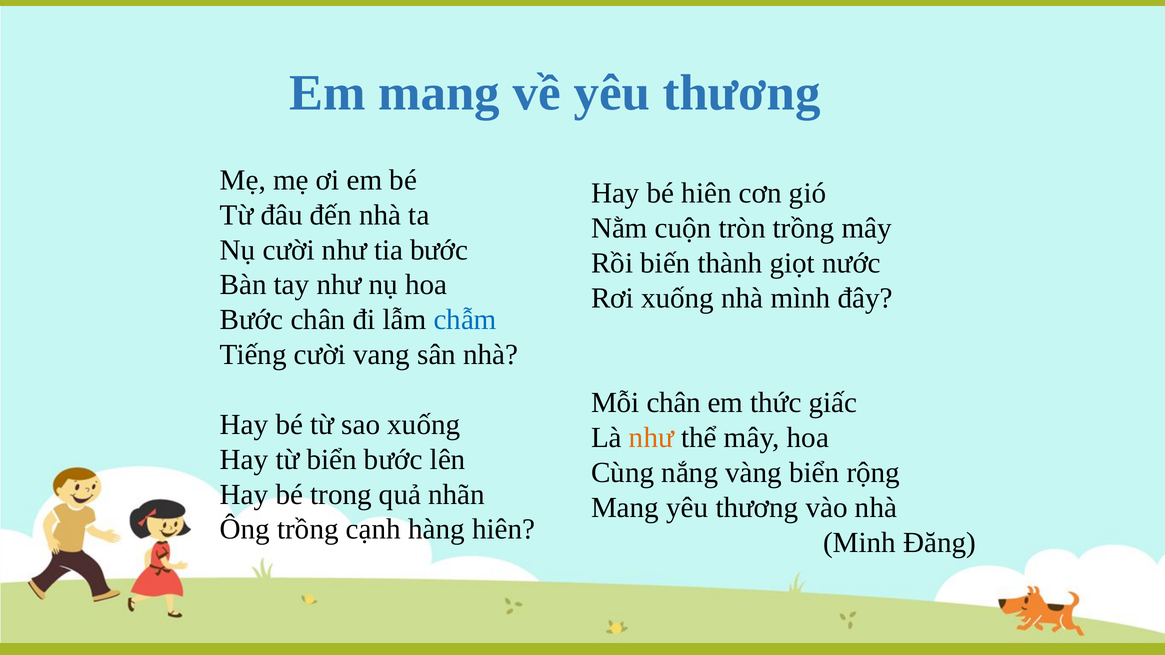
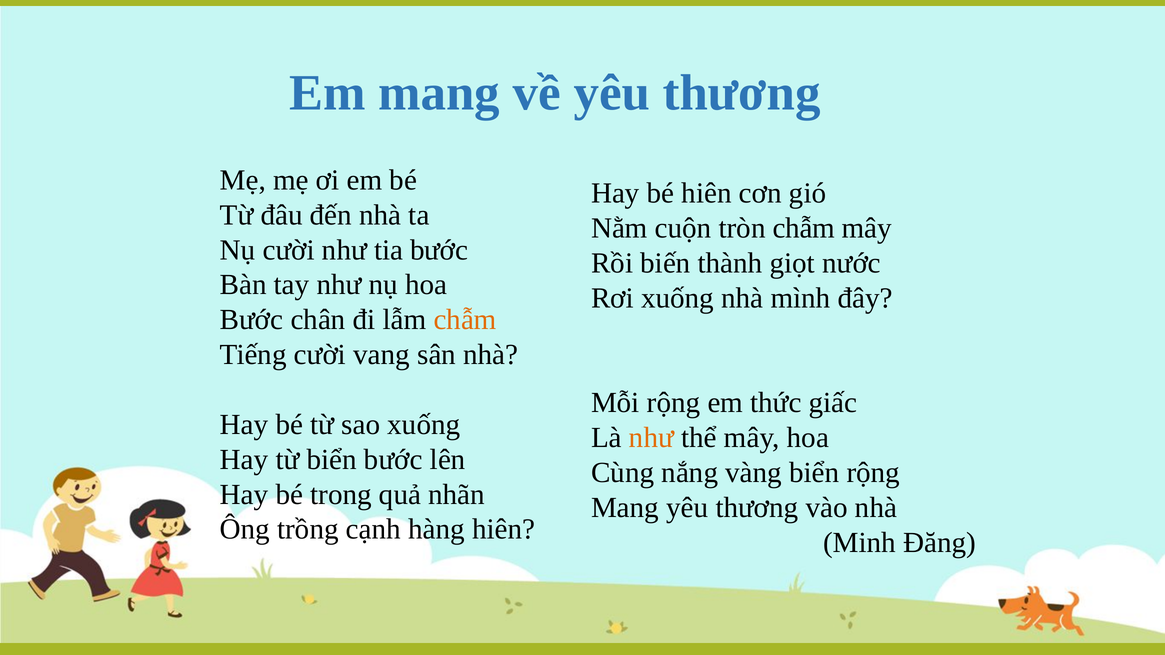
tròn trồng: trồng -> chẫm (804, 228)
chẫm colour: blue -> orange (465, 320)
Mỗi chân: chân -> rộng (674, 403)
